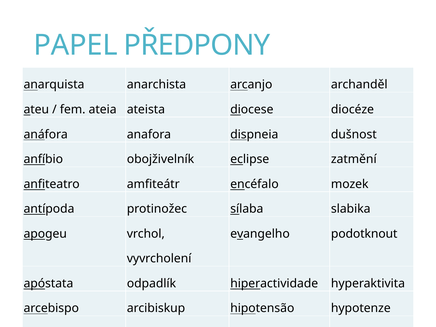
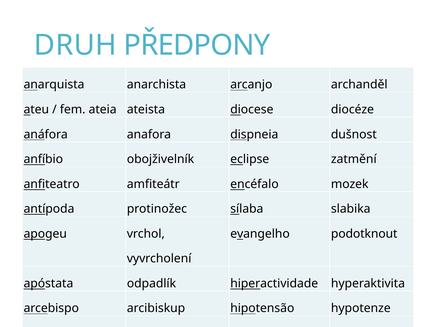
PAPEL: PAPEL -> DRUH (75, 45)
